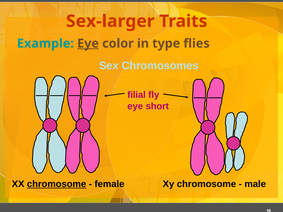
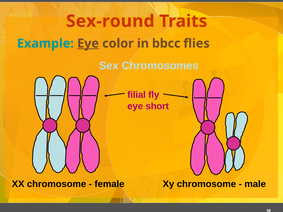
Sex-larger: Sex-larger -> Sex-round (110, 21)
type: type -> bbcc (166, 44)
chromosome underline: present -> none (57, 184)
